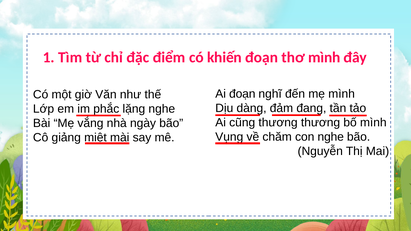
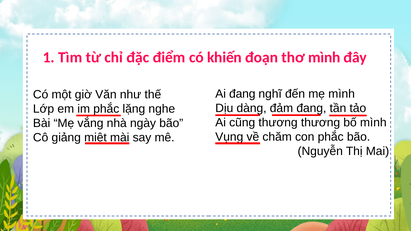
Ai đoạn: đoạn -> đang (242, 94)
con nghe: nghe -> phắc (331, 137)
